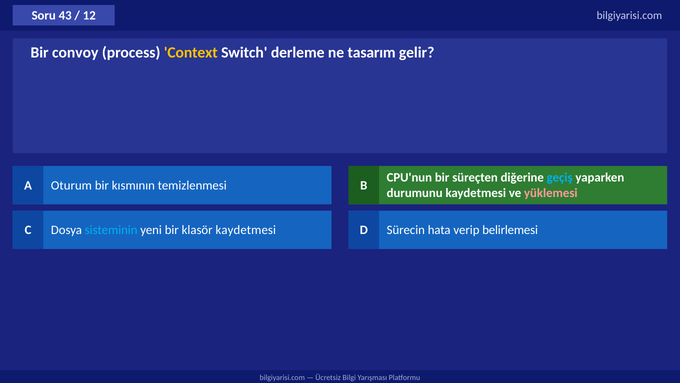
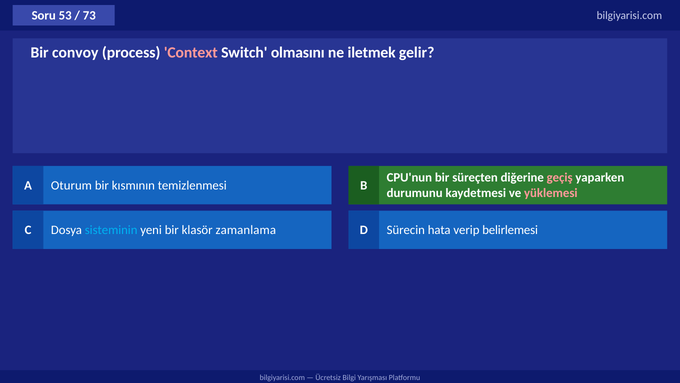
43: 43 -> 53 (65, 16)
12: 12 -> 73 (89, 16)
Context colour: yellow -> pink (191, 52)
derleme: derleme -> olmasını (298, 52)
tasarım: tasarım -> iletmek (372, 52)
geçiş colour: light blue -> pink (560, 177)
klasör kaydetmesi: kaydetmesi -> zamanlama (246, 230)
